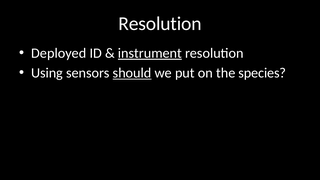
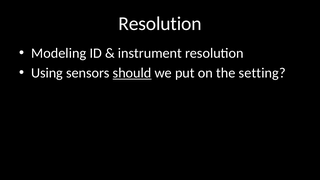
Deployed: Deployed -> Modeling (59, 53)
instrument underline: present -> none (150, 53)
species: species -> setting (262, 73)
